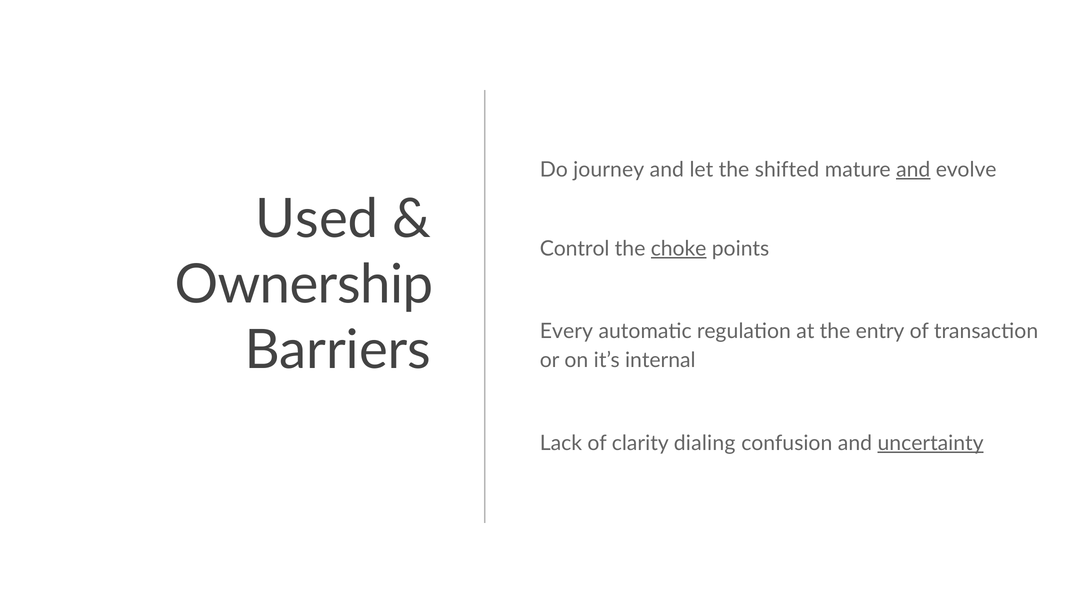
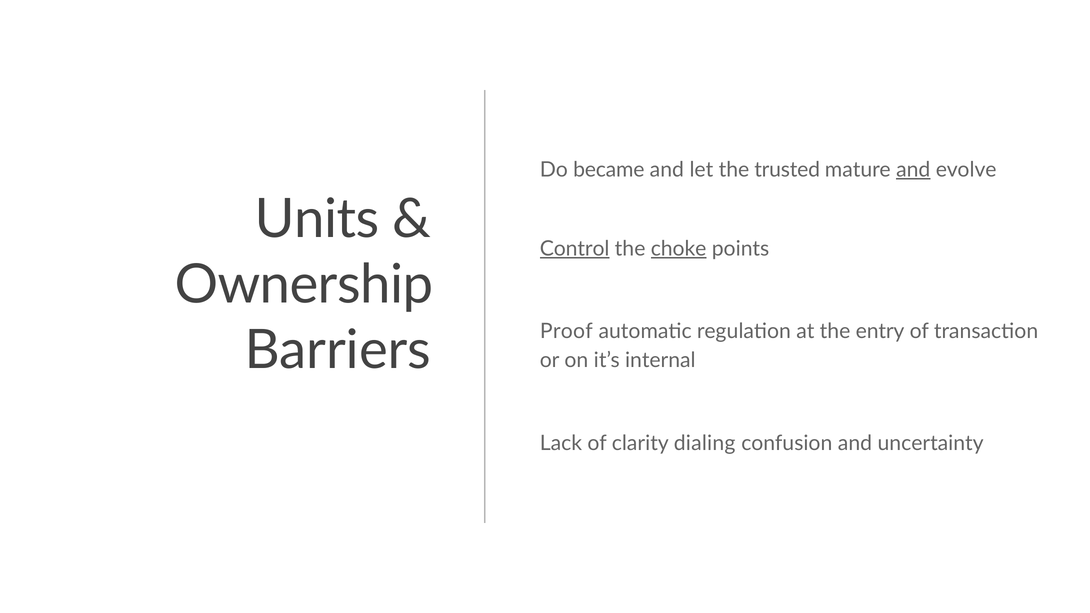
journey: journey -> became (609, 170)
shifted: shifted -> trusted (787, 170)
Used: Used -> Units (317, 220)
Control underline: none -> present (575, 249)
Every: Every -> Proof (566, 331)
uncertainty underline: present -> none (931, 443)
